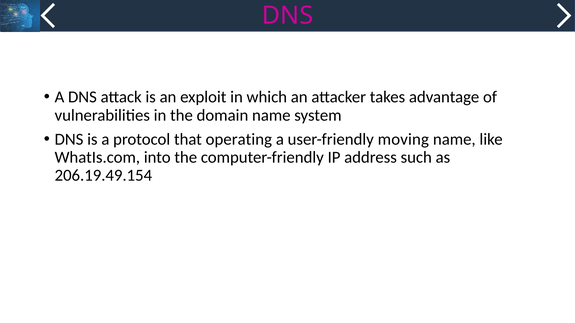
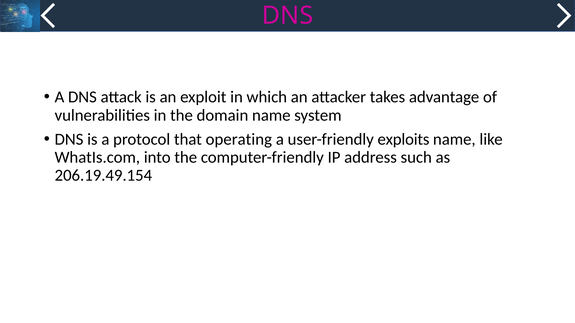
moving: moving -> exploits (403, 139)
